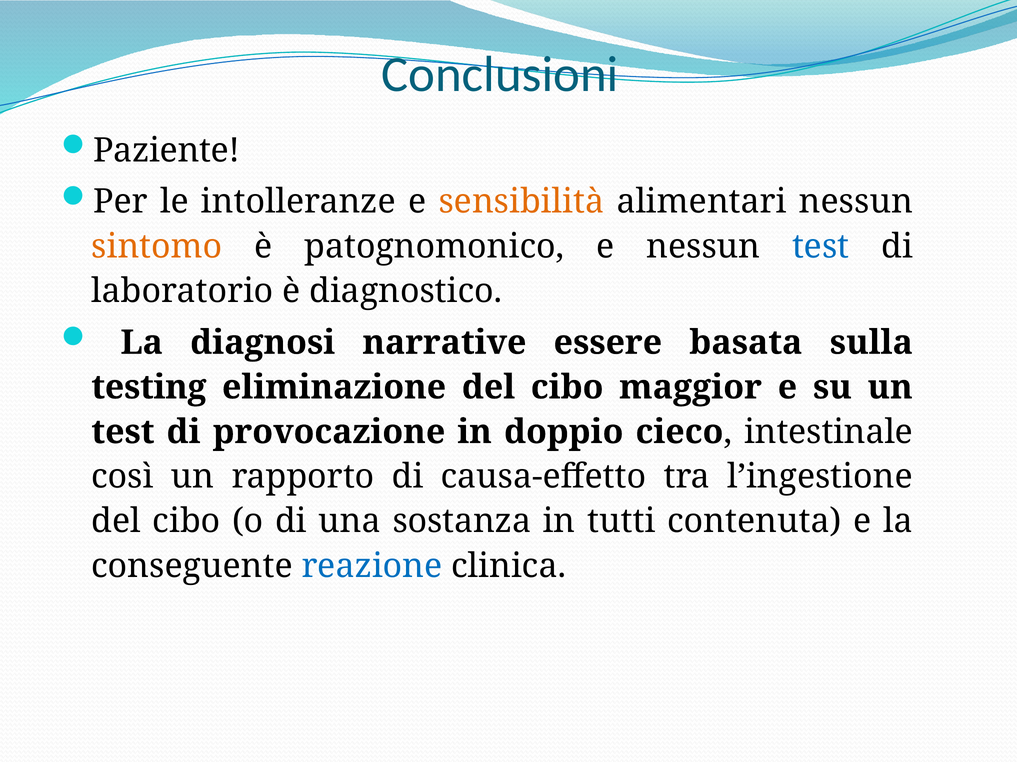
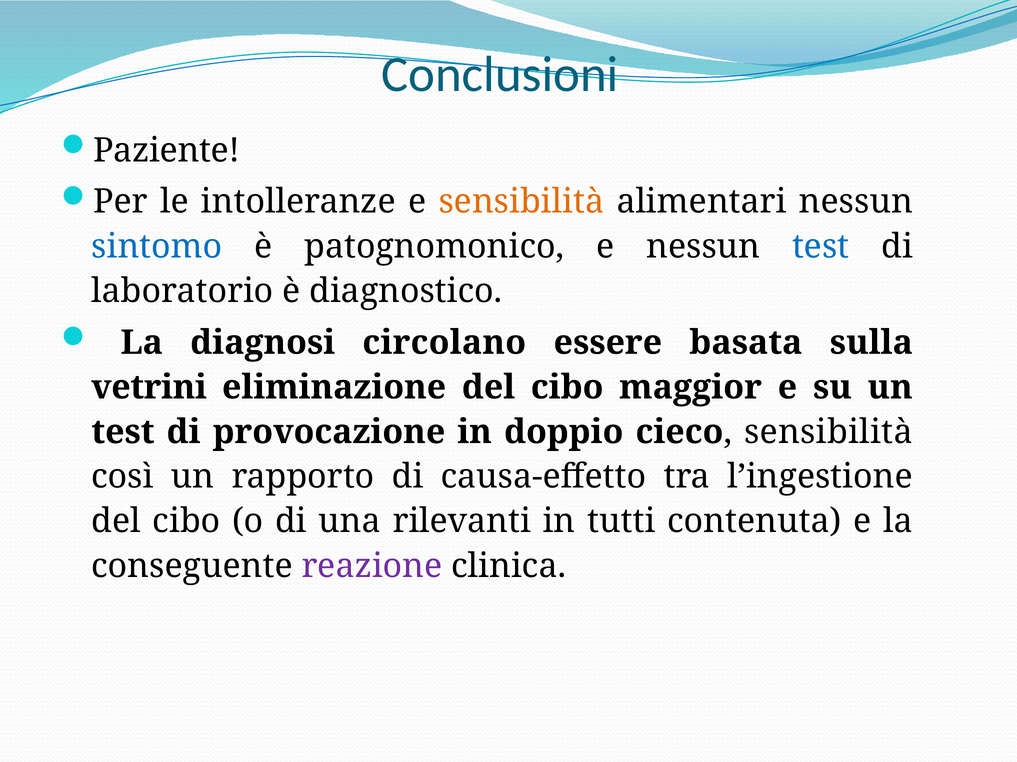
sintomo colour: orange -> blue (157, 247)
narrative: narrative -> circolano (444, 343)
testing: testing -> vetrini (149, 388)
cieco intestinale: intestinale -> sensibilità (828, 432)
sostanza: sostanza -> rilevanti (462, 522)
reazione colour: blue -> purple (372, 567)
